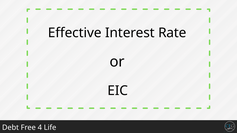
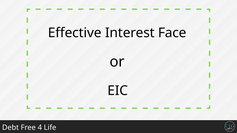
Rate: Rate -> Face (172, 33)
